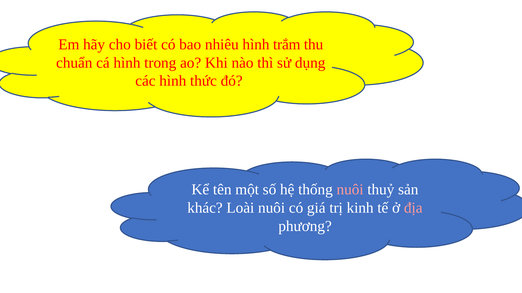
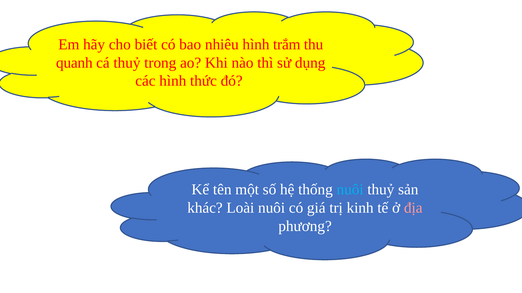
chuẩn: chuẩn -> quanh (74, 63)
cá hình: hình -> thuỷ (127, 63)
nuôi colour: pink -> light blue (350, 190)
